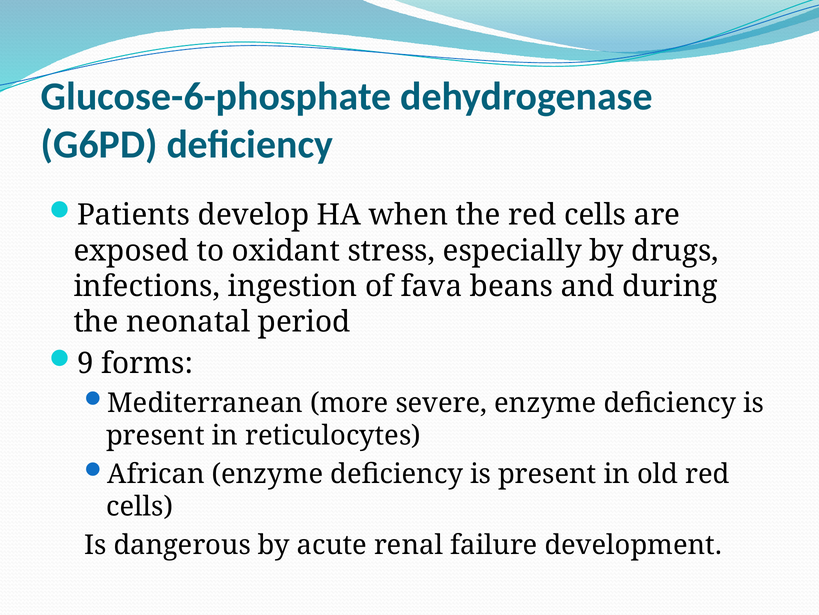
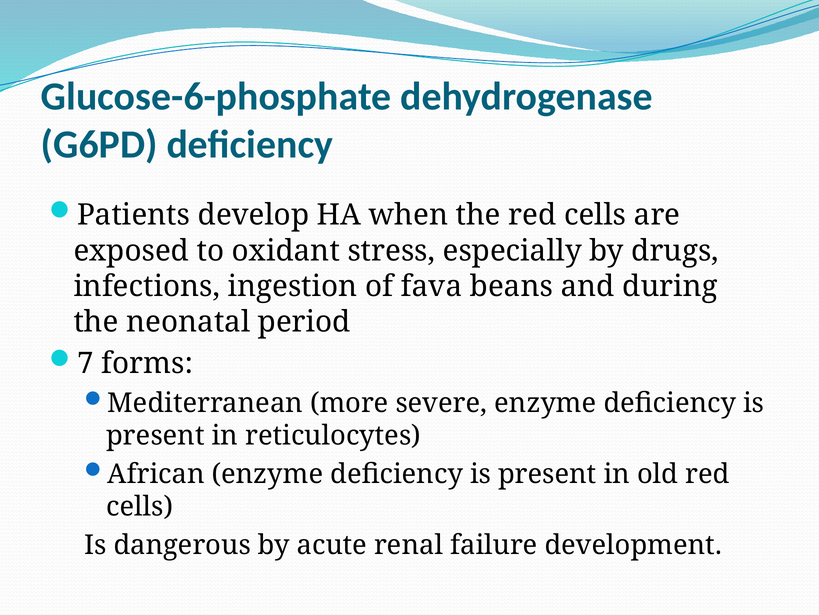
9: 9 -> 7 (85, 363)
